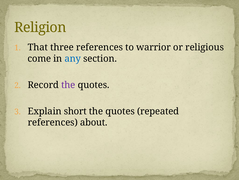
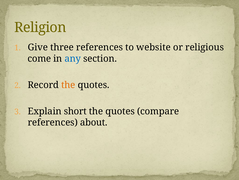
That: That -> Give (38, 47)
warrior: warrior -> website (154, 47)
the colour: purple -> orange (68, 85)
repeated: repeated -> compare (158, 111)
